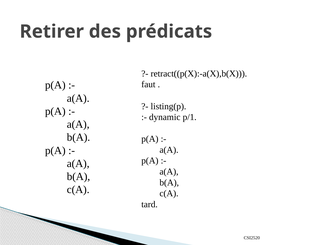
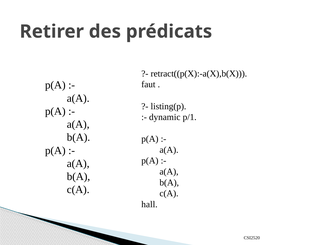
tard: tard -> hall (149, 205)
